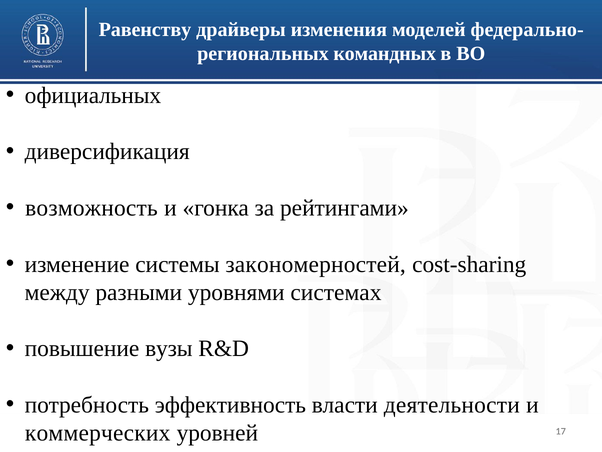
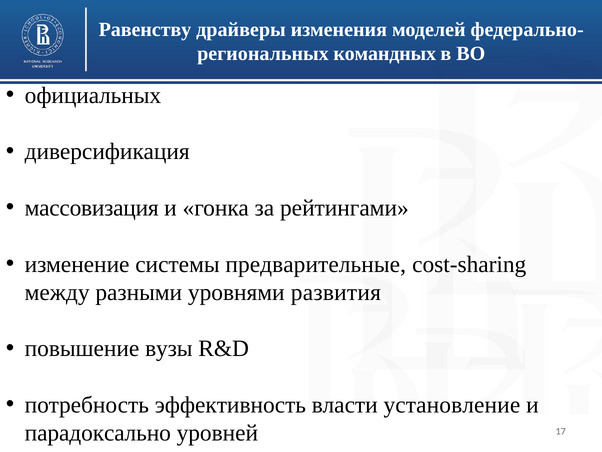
возможность: возможность -> массовизация (92, 208)
закономерностей: закономерностей -> предварительные (316, 264)
системах: системах -> развития (336, 292)
деятельности: деятельности -> установление (452, 405)
коммерческих: коммерческих -> парадоксально (98, 433)
